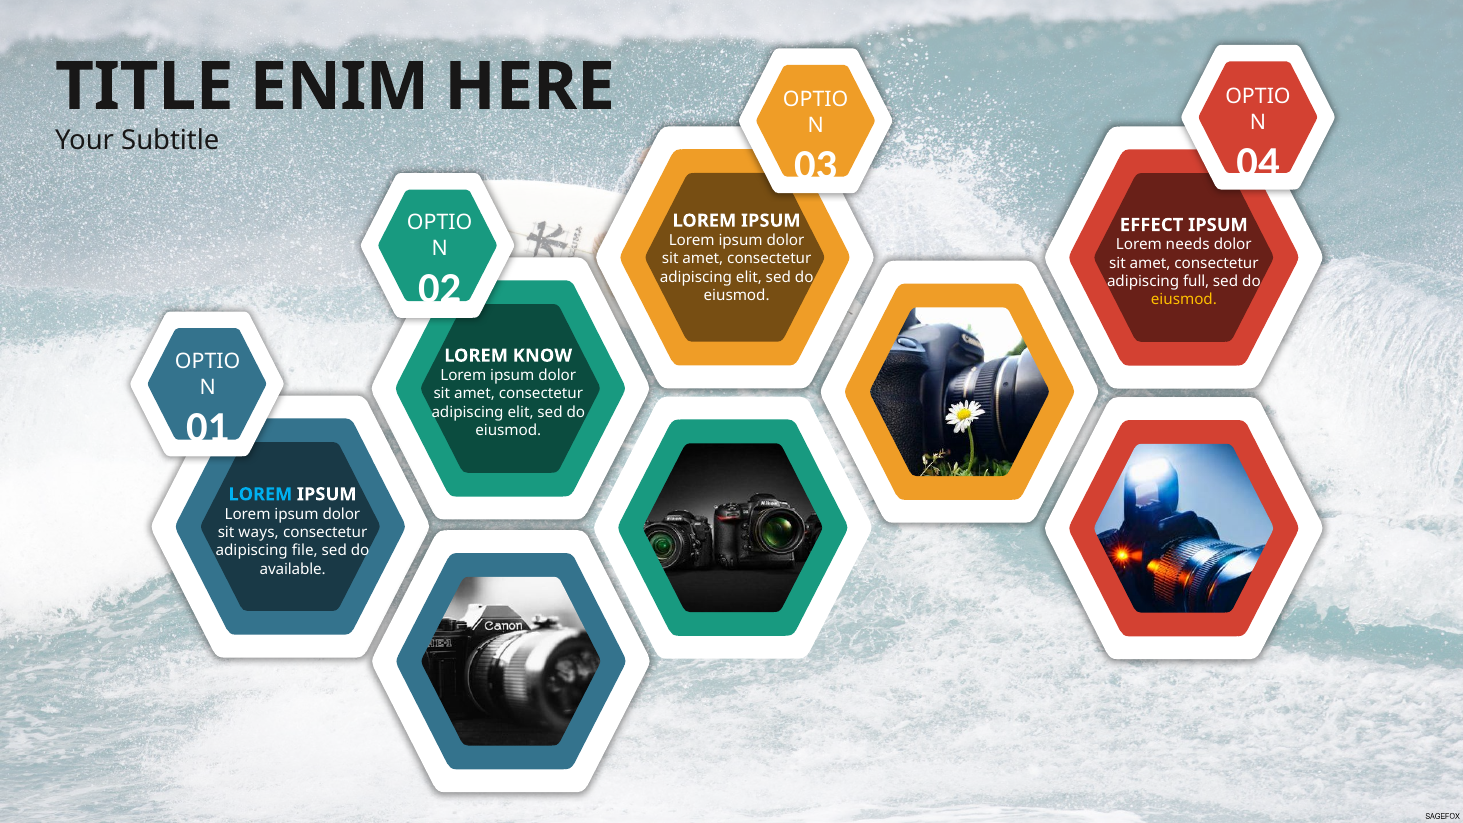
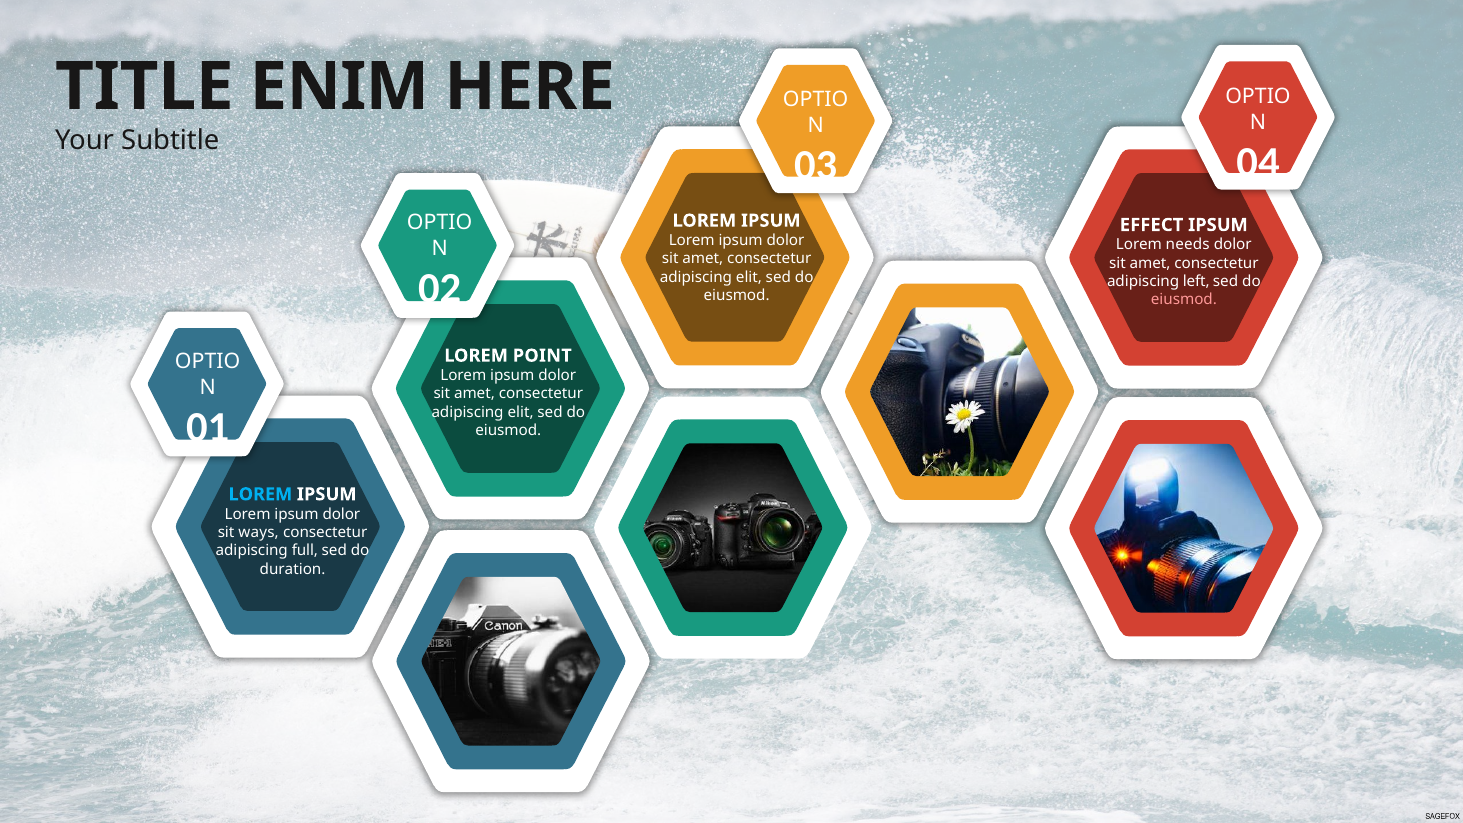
full: full -> left (1196, 282)
eiusmod colour: yellow -> pink (1184, 300)
KNOW: KNOW -> POINT (542, 356)
file: file -> full (305, 551)
available: available -> duration (293, 569)
